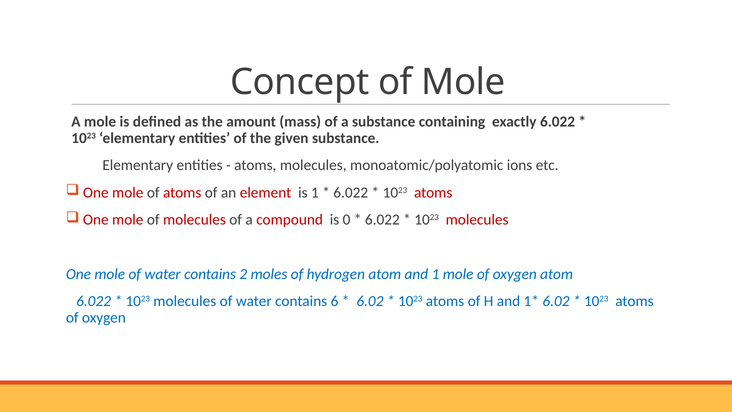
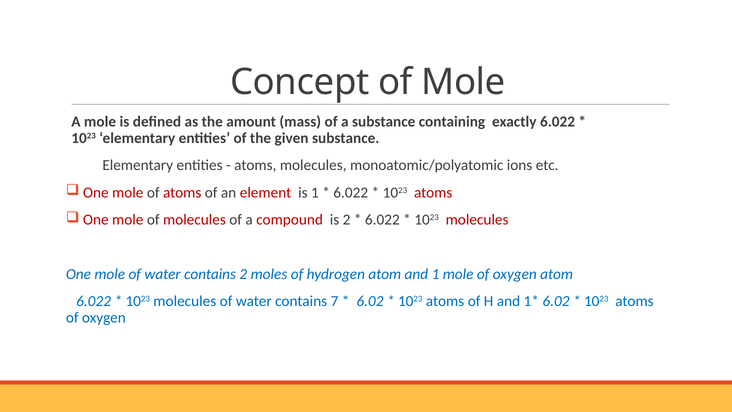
is 0: 0 -> 2 (347, 220)
6: 6 -> 7 (334, 301)
